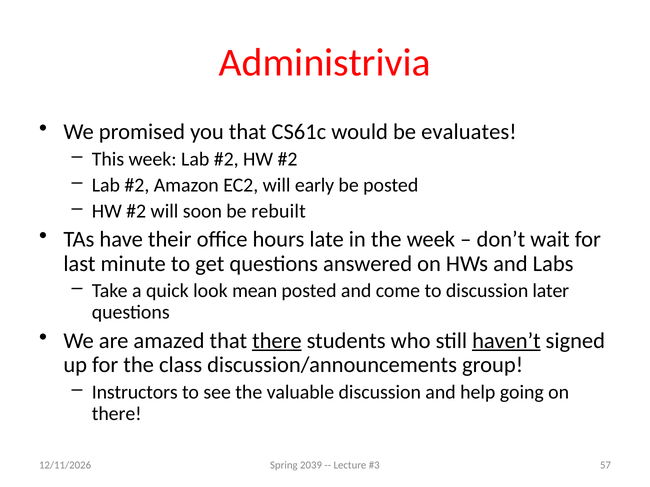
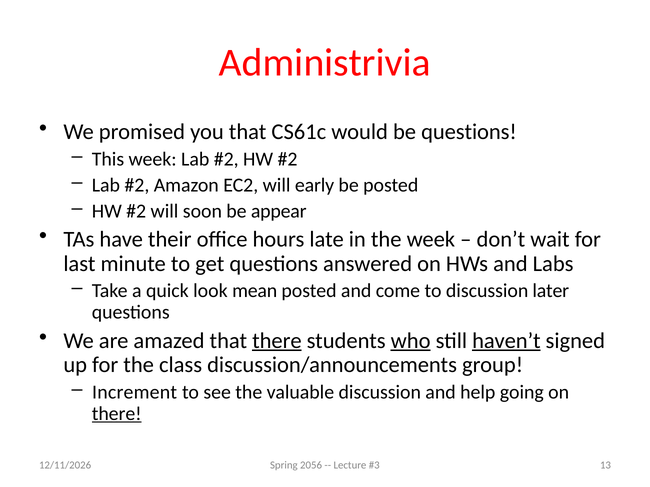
be evaluates: evaluates -> questions (469, 132)
rebuilt: rebuilt -> appear (279, 211)
who underline: none -> present (411, 341)
Instructors: Instructors -> Increment (135, 393)
there underline: none -> present (117, 414)
2039: 2039 -> 2056 (311, 465)
57: 57 -> 13 (606, 465)
